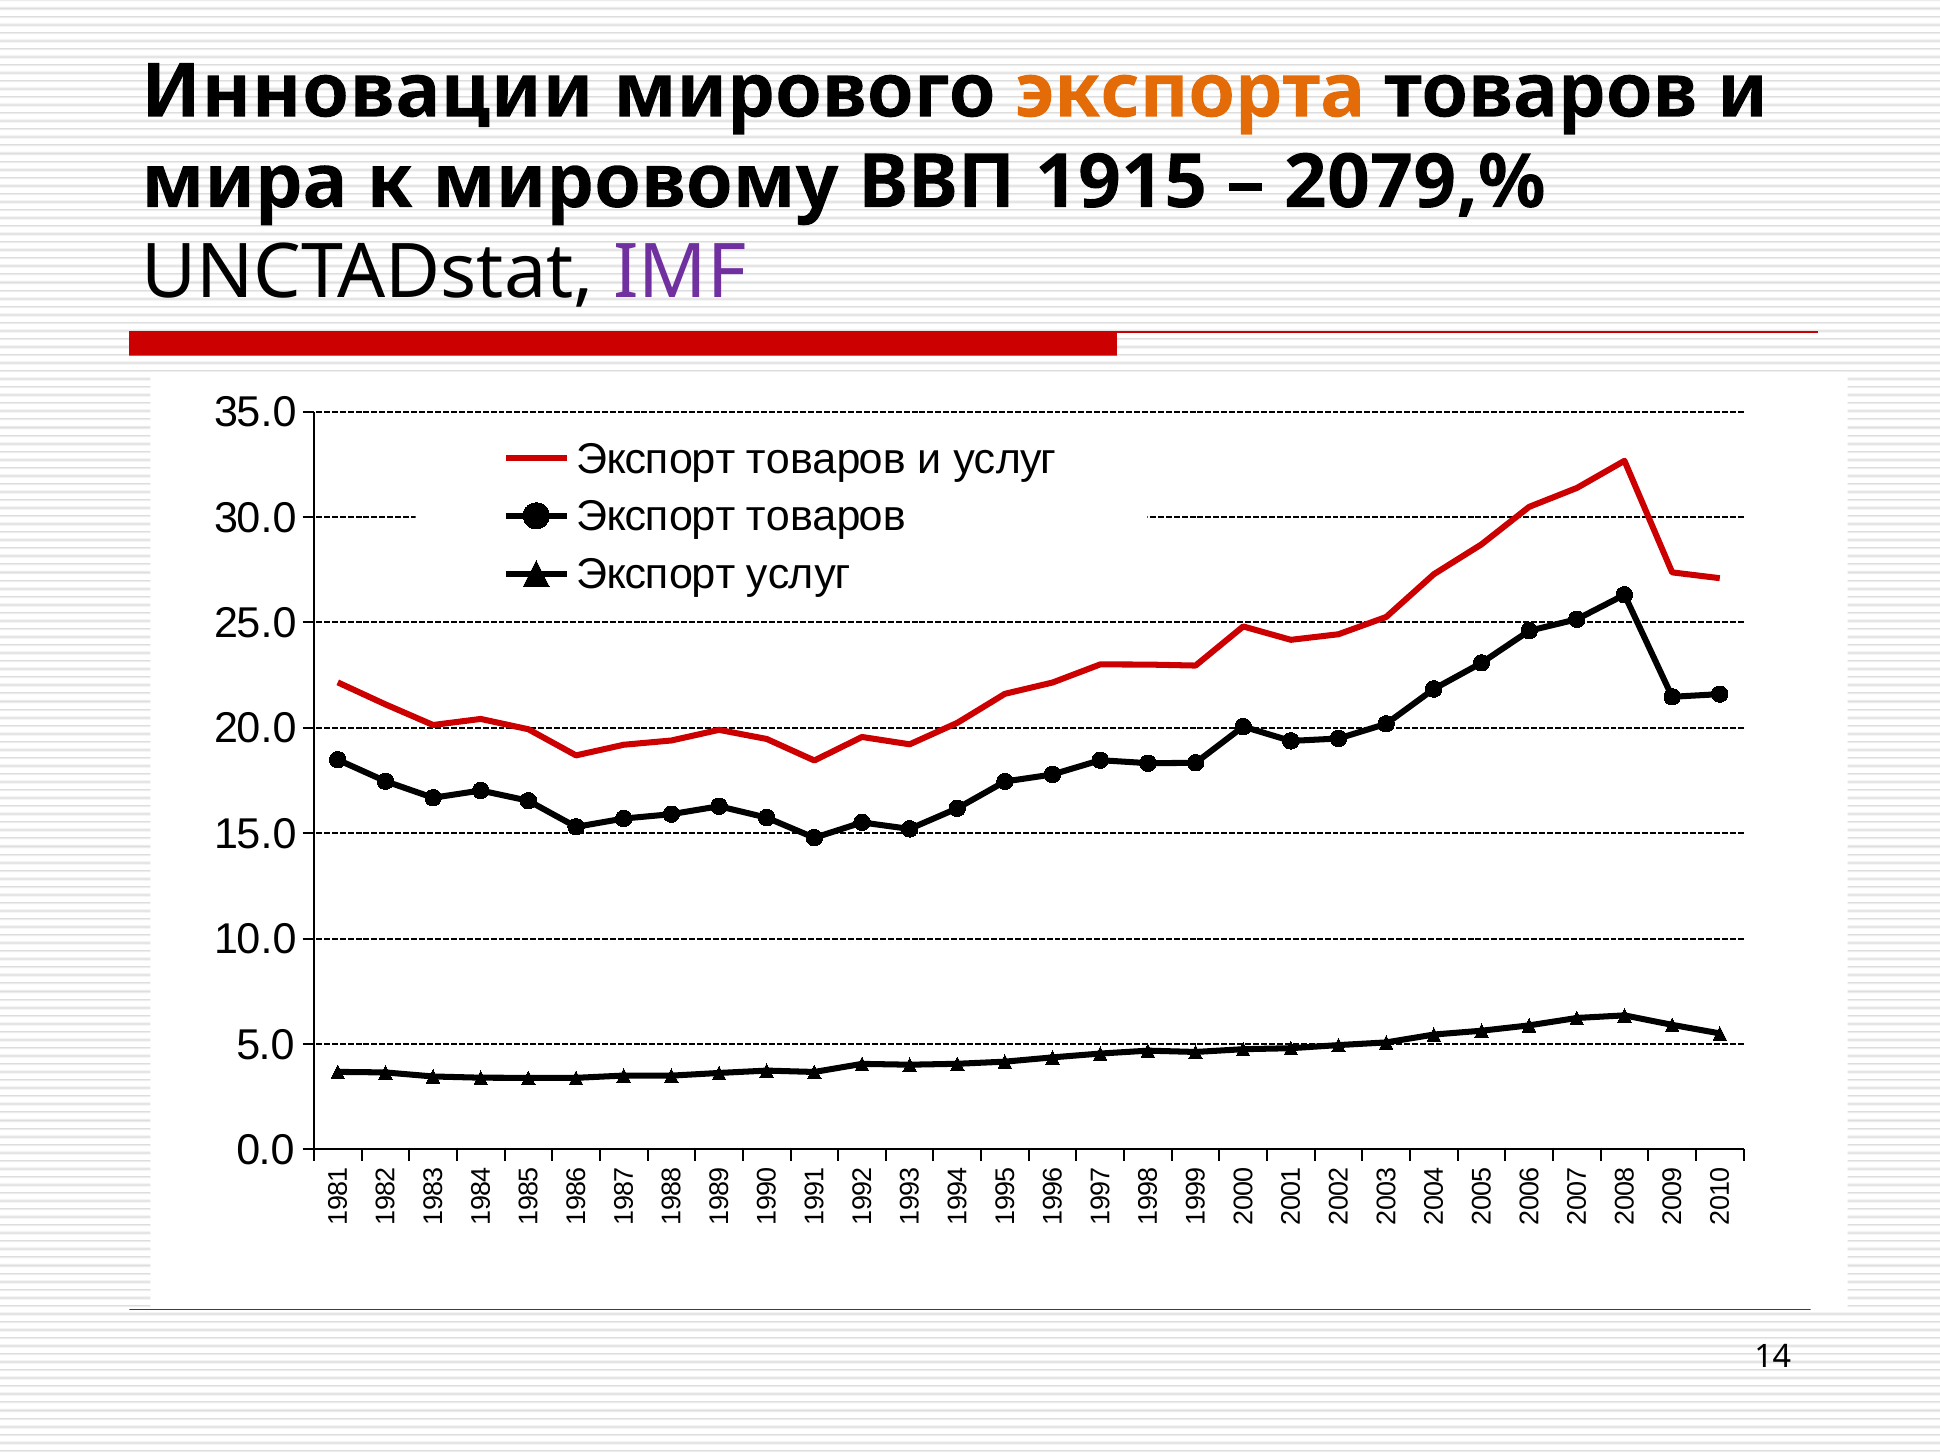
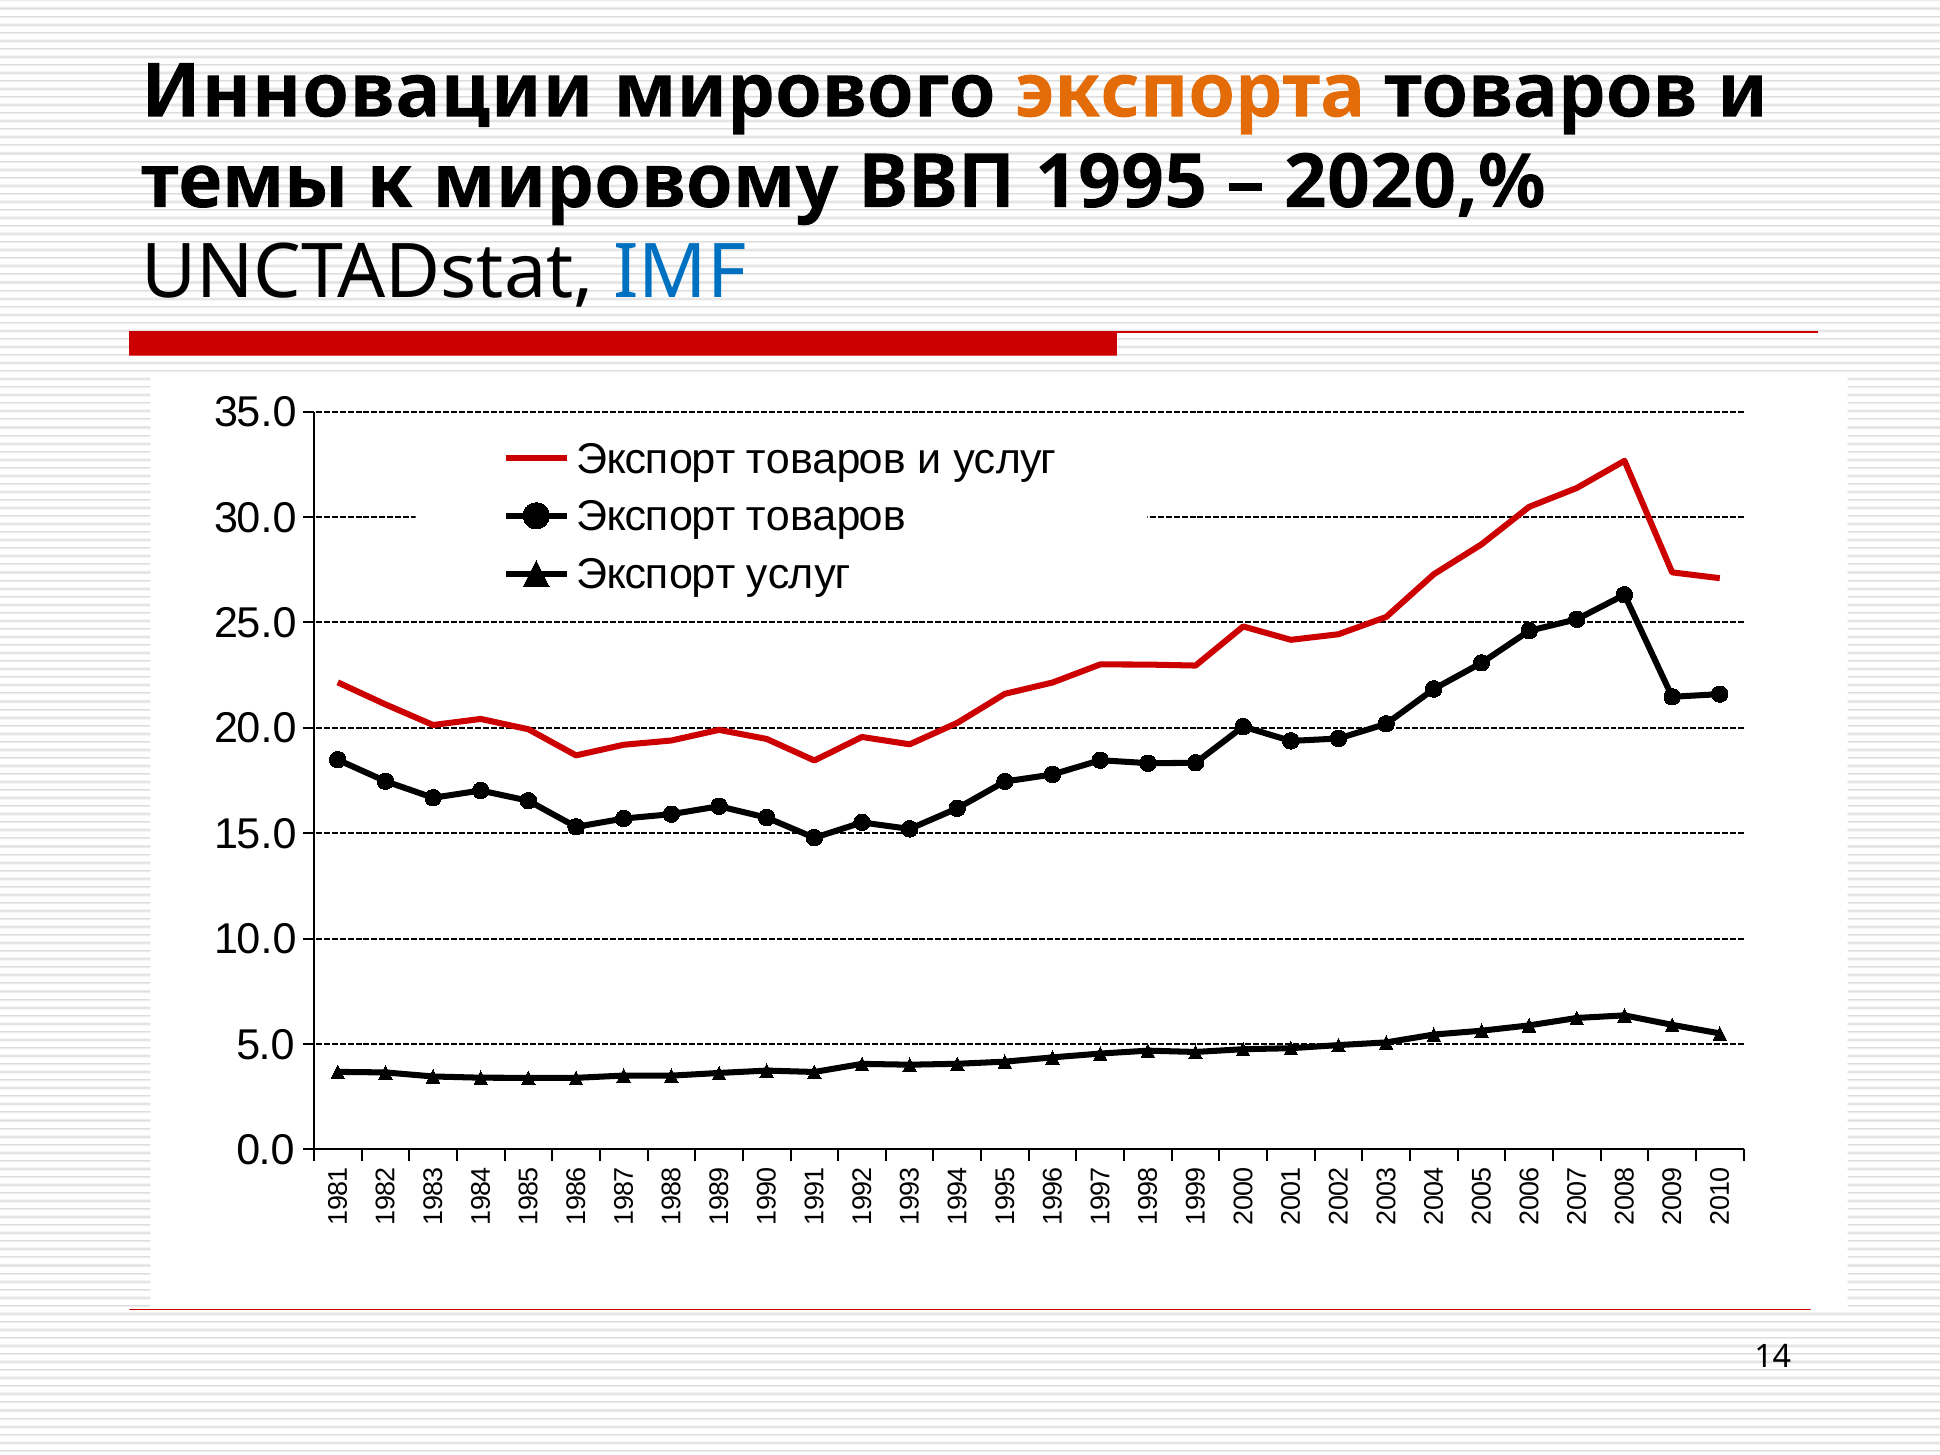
мира: мира -> темы (245, 182)
1915: 1915 -> 1995 (1121, 182)
2079,%: 2079,% -> 2020,% (1415, 182)
IMF colour: purple -> blue (680, 273)
